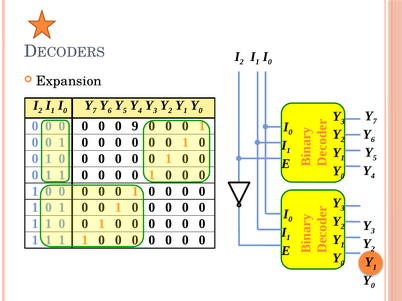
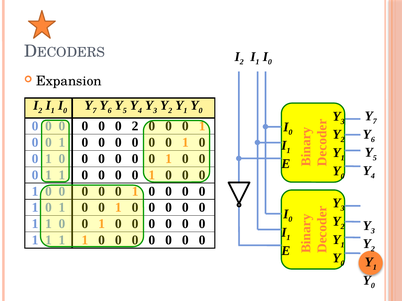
0 9: 9 -> 2 (135, 126)
